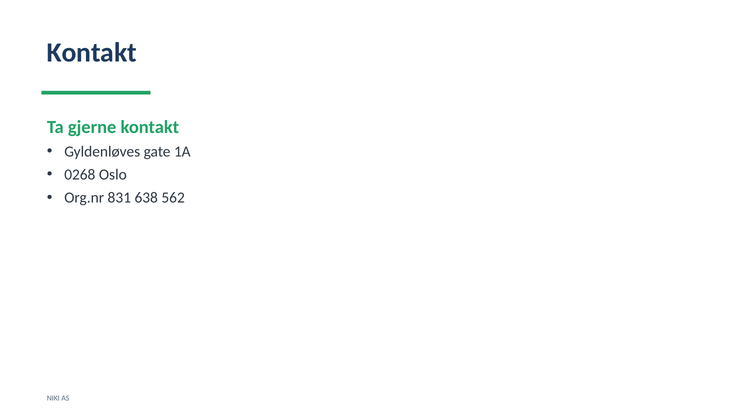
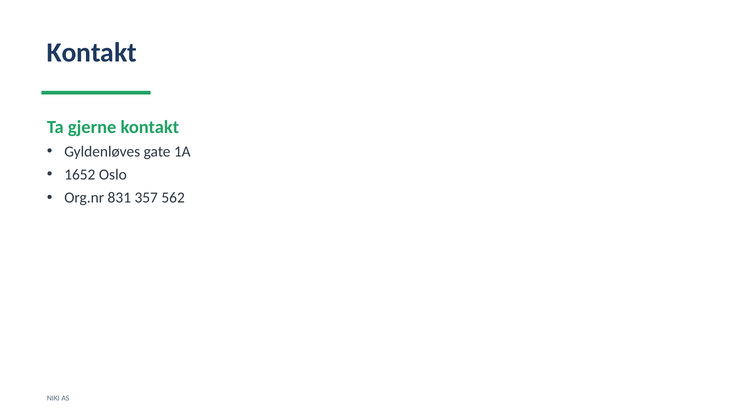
0268: 0268 -> 1652 (80, 175)
638: 638 -> 357 (146, 198)
